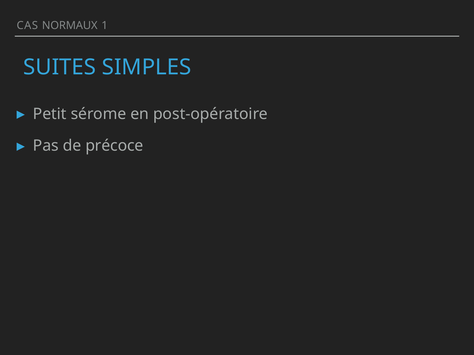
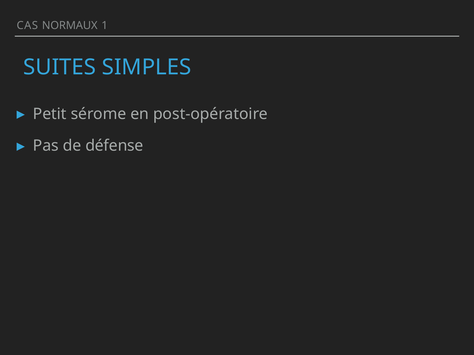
précoce: précoce -> défense (114, 146)
